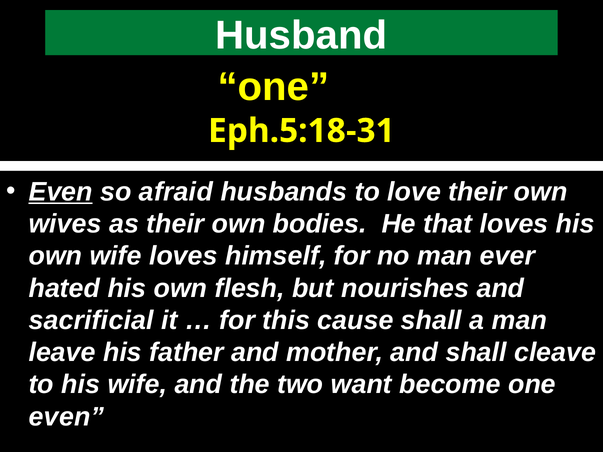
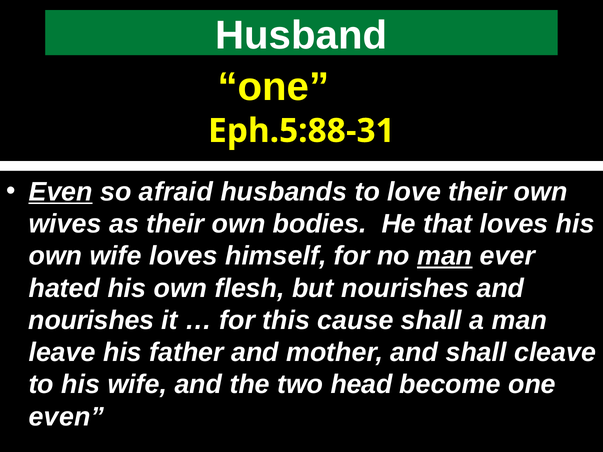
Eph.5:18-31: Eph.5:18-31 -> Eph.5:88-31 (301, 131)
man underline: none -> present (445, 256)
sacrificial: sacrificial -> nourishes (91, 321)
want: want -> head (362, 385)
